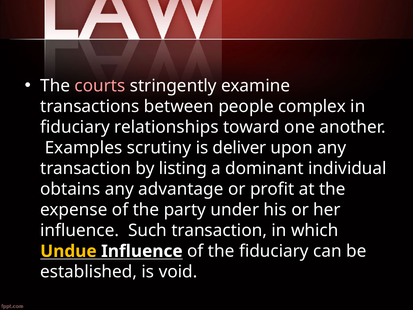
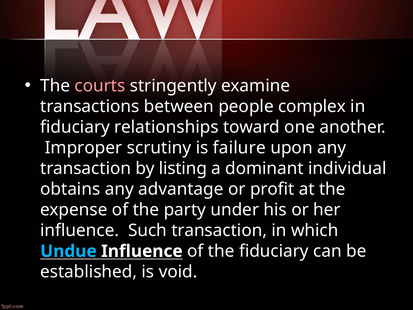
Examples: Examples -> Improper (84, 148)
deliver: deliver -> failure (239, 148)
Undue colour: yellow -> light blue (68, 251)
